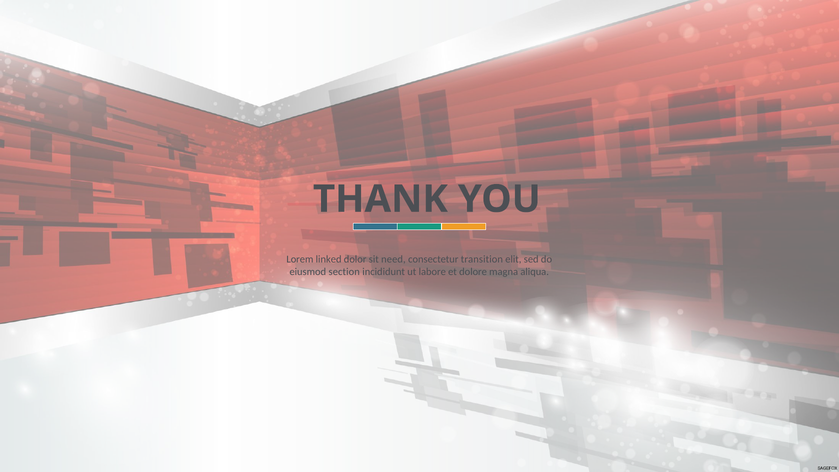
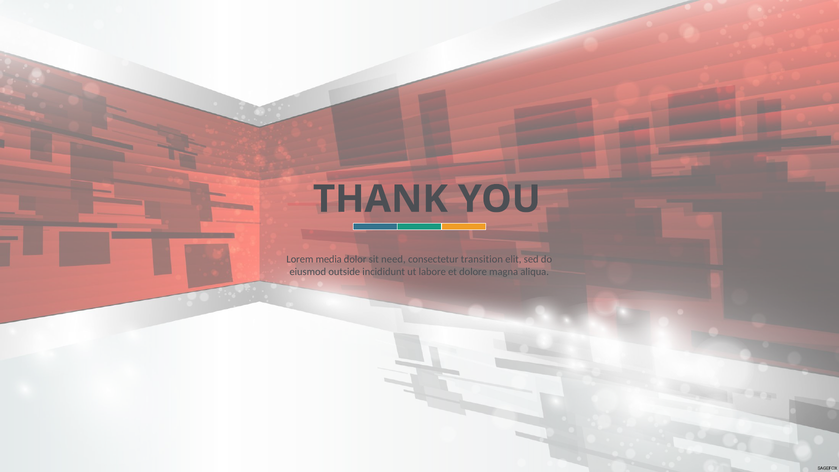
linked: linked -> media (329, 259)
section: section -> outside (344, 272)
